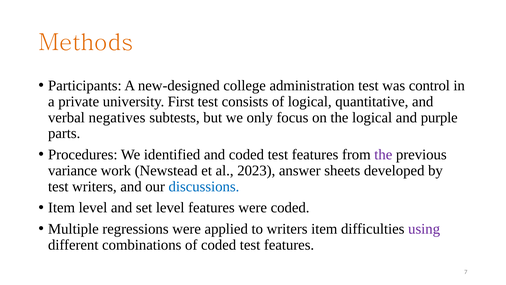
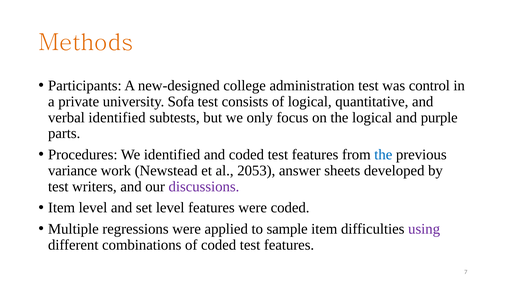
First: First -> Sofa (181, 101)
verbal negatives: negatives -> identified (117, 117)
the colour: purple -> blue (383, 154)
2023: 2023 -> 2053 (256, 170)
discussions colour: blue -> purple (204, 186)
to writers: writers -> sample (287, 229)
